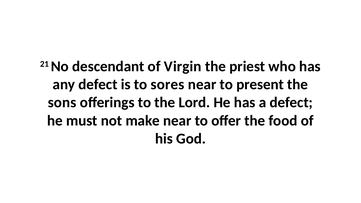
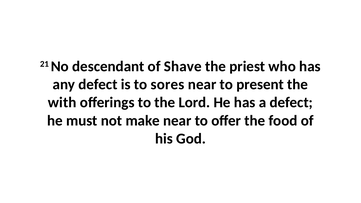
Virgin: Virgin -> Shave (183, 66)
sons: sons -> with (62, 103)
